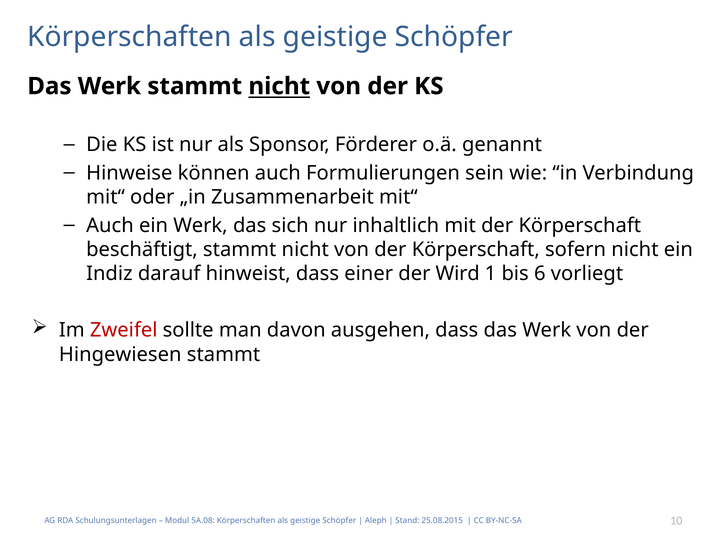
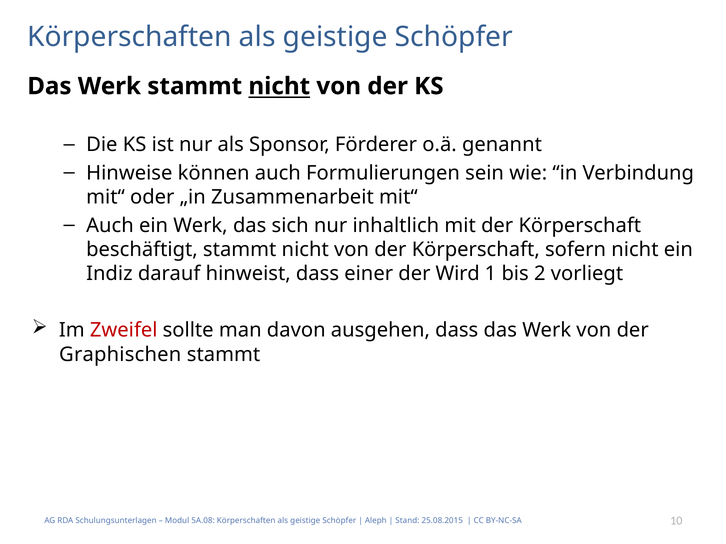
6: 6 -> 2 (540, 274)
Hingewiesen: Hingewiesen -> Graphischen (120, 355)
